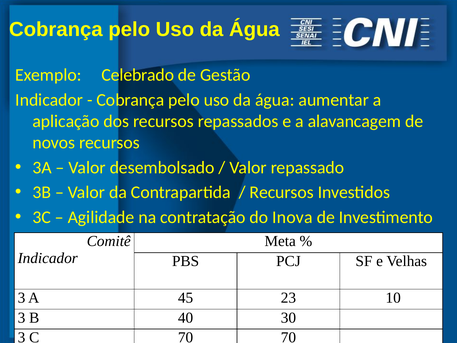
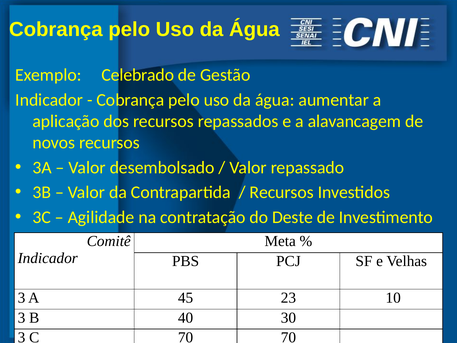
Inova: Inova -> Deste (293, 217)
